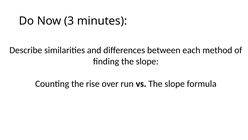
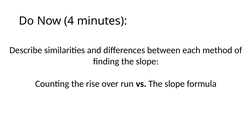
3: 3 -> 4 (69, 21)
